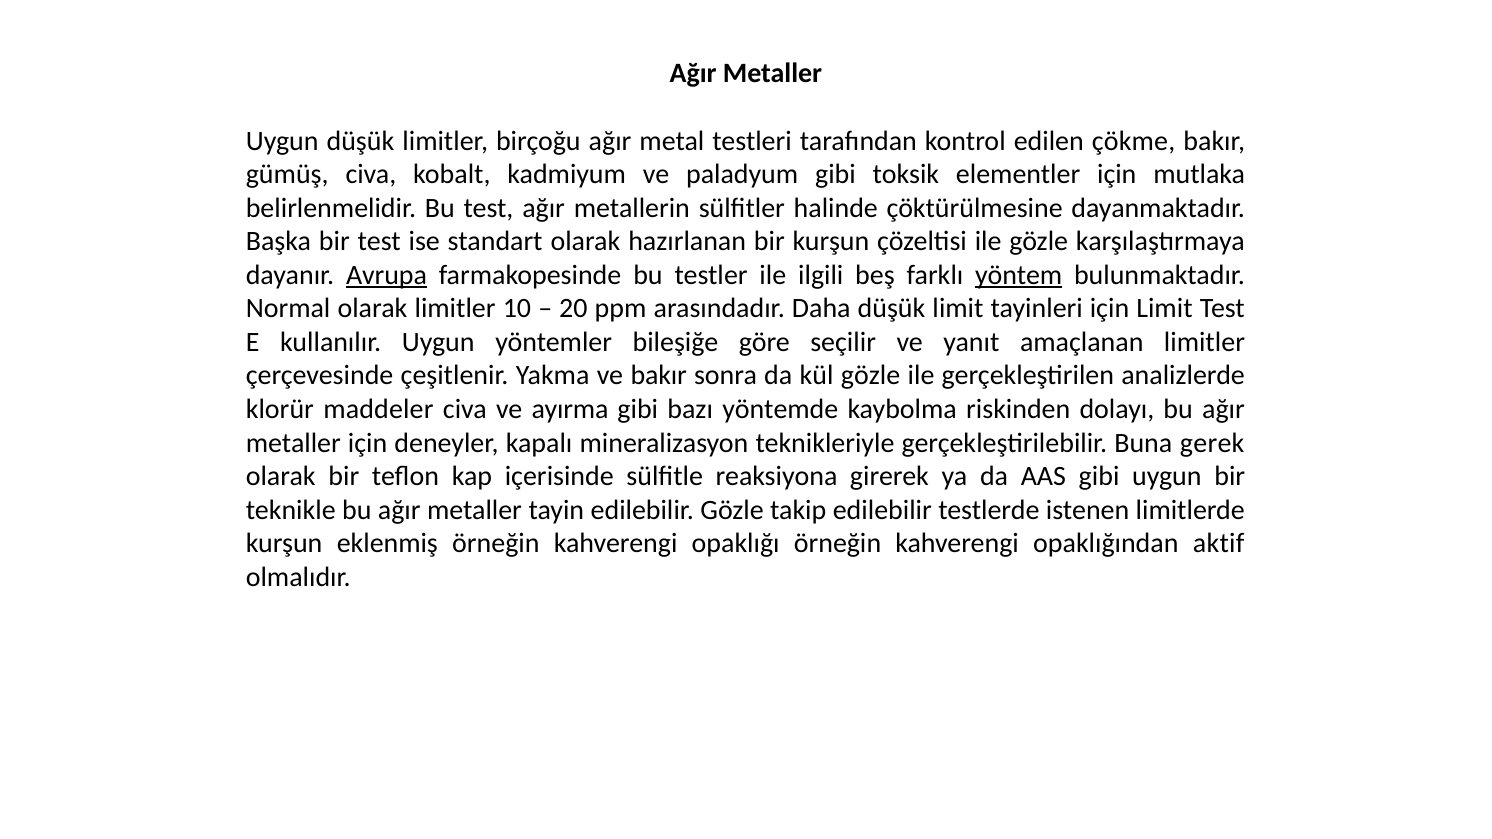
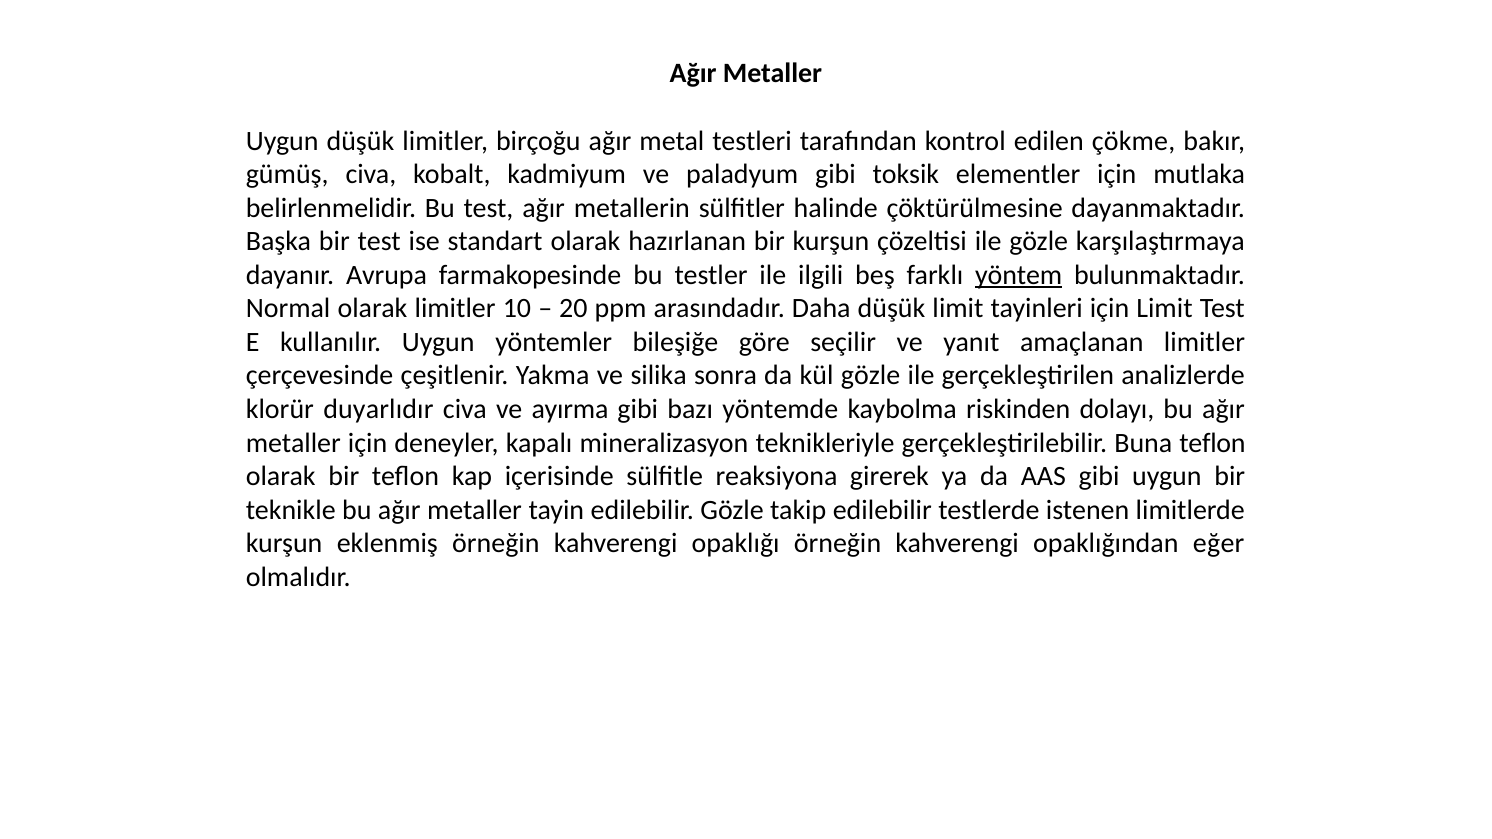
Avrupa underline: present -> none (387, 275)
ve bakır: bakır -> silika (659, 376)
maddeler: maddeler -> duyarlıdır (378, 409)
Buna gerek: gerek -> teflon (1212, 443)
aktif: aktif -> eğer (1219, 544)
